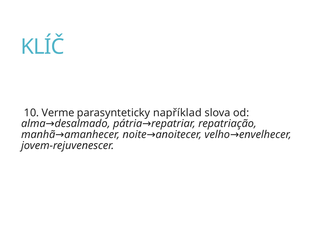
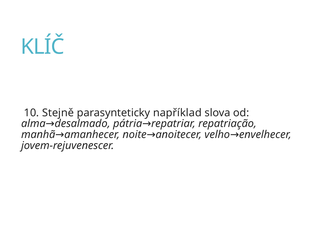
Verme: Verme -> Stejně (58, 113)
